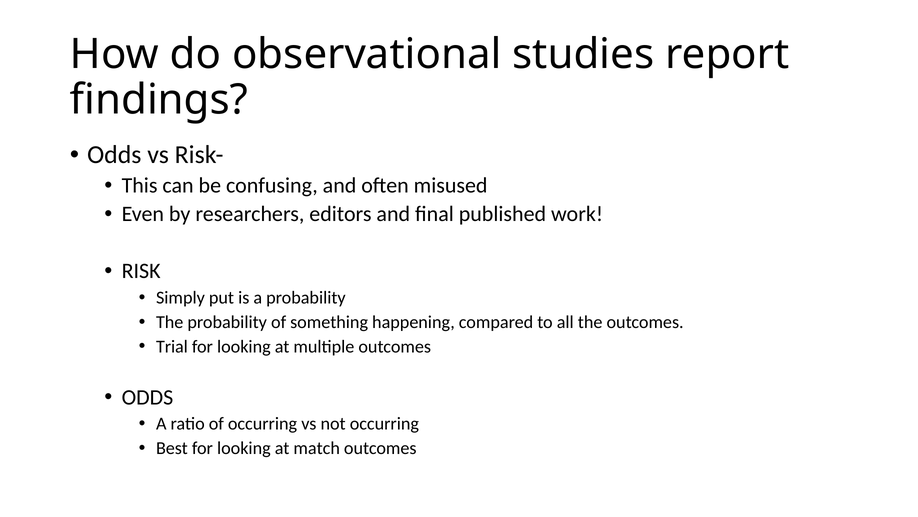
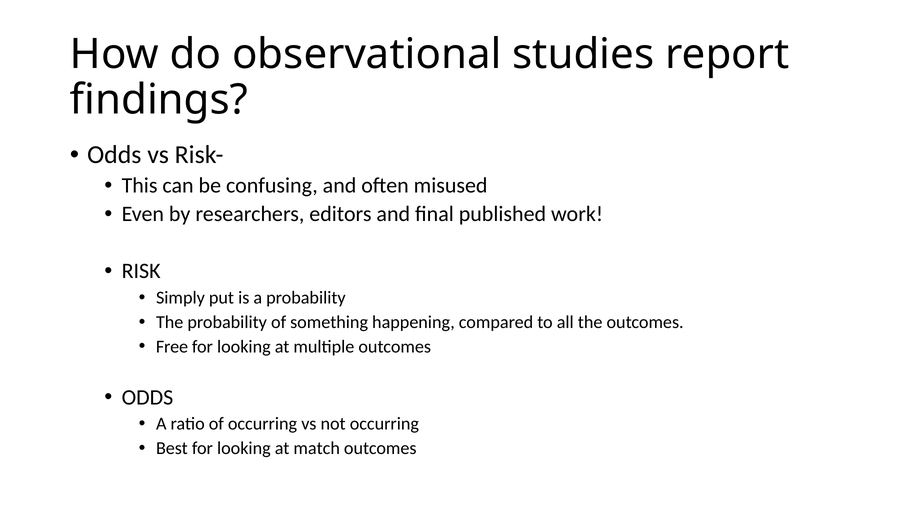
Trial: Trial -> Free (172, 346)
